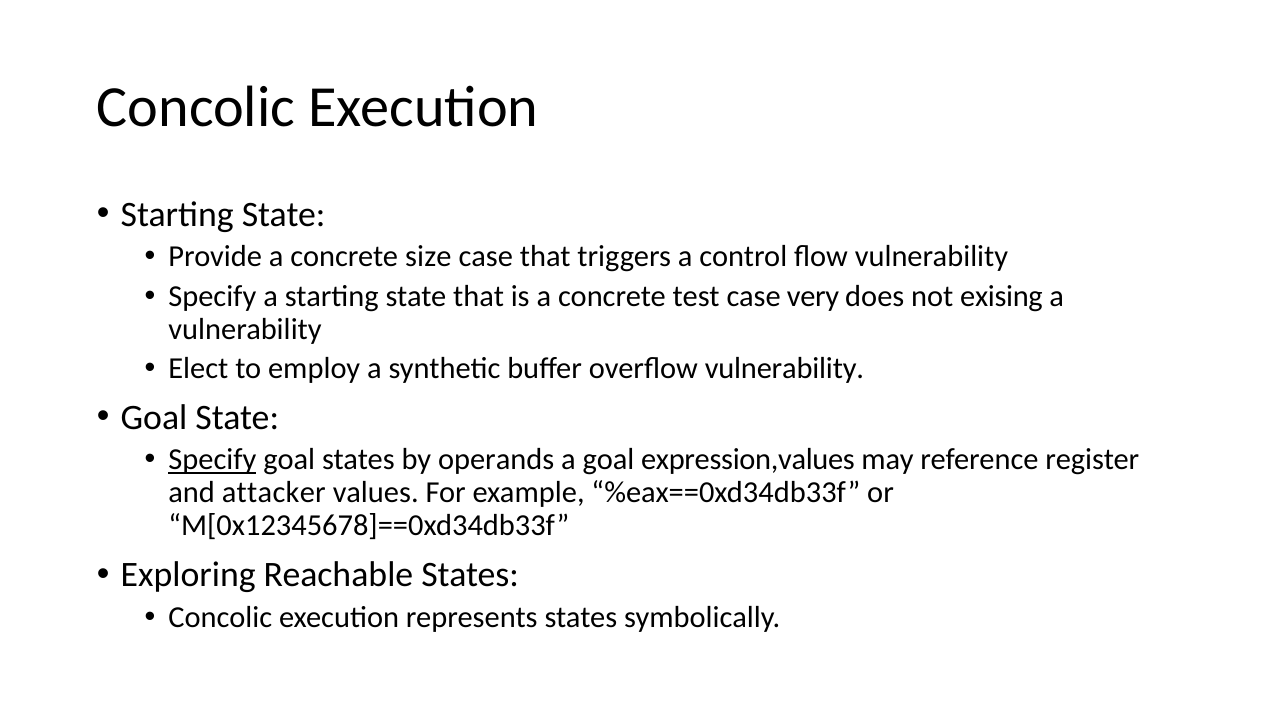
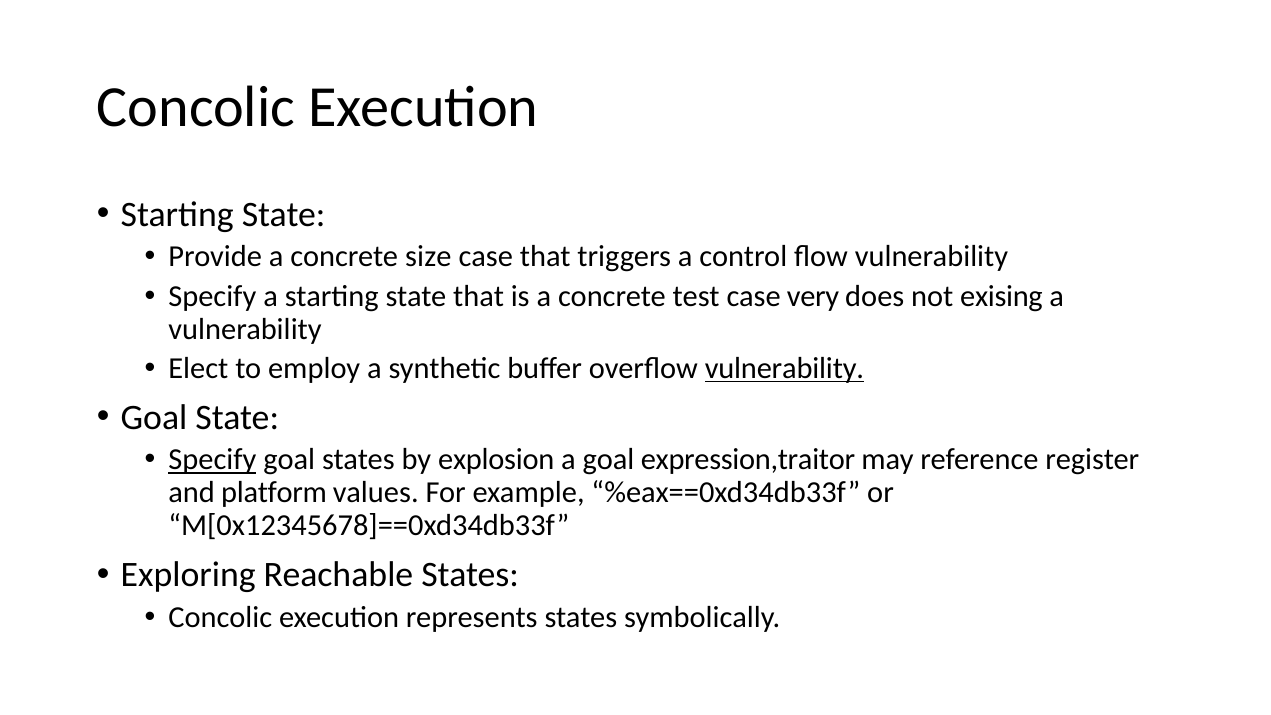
vulnerability underline: none -> present (784, 368)
operands: operands -> explosion (496, 460)
expression,values: expression,values -> expression,traitor (748, 460)
attacker: attacker -> platform (274, 493)
